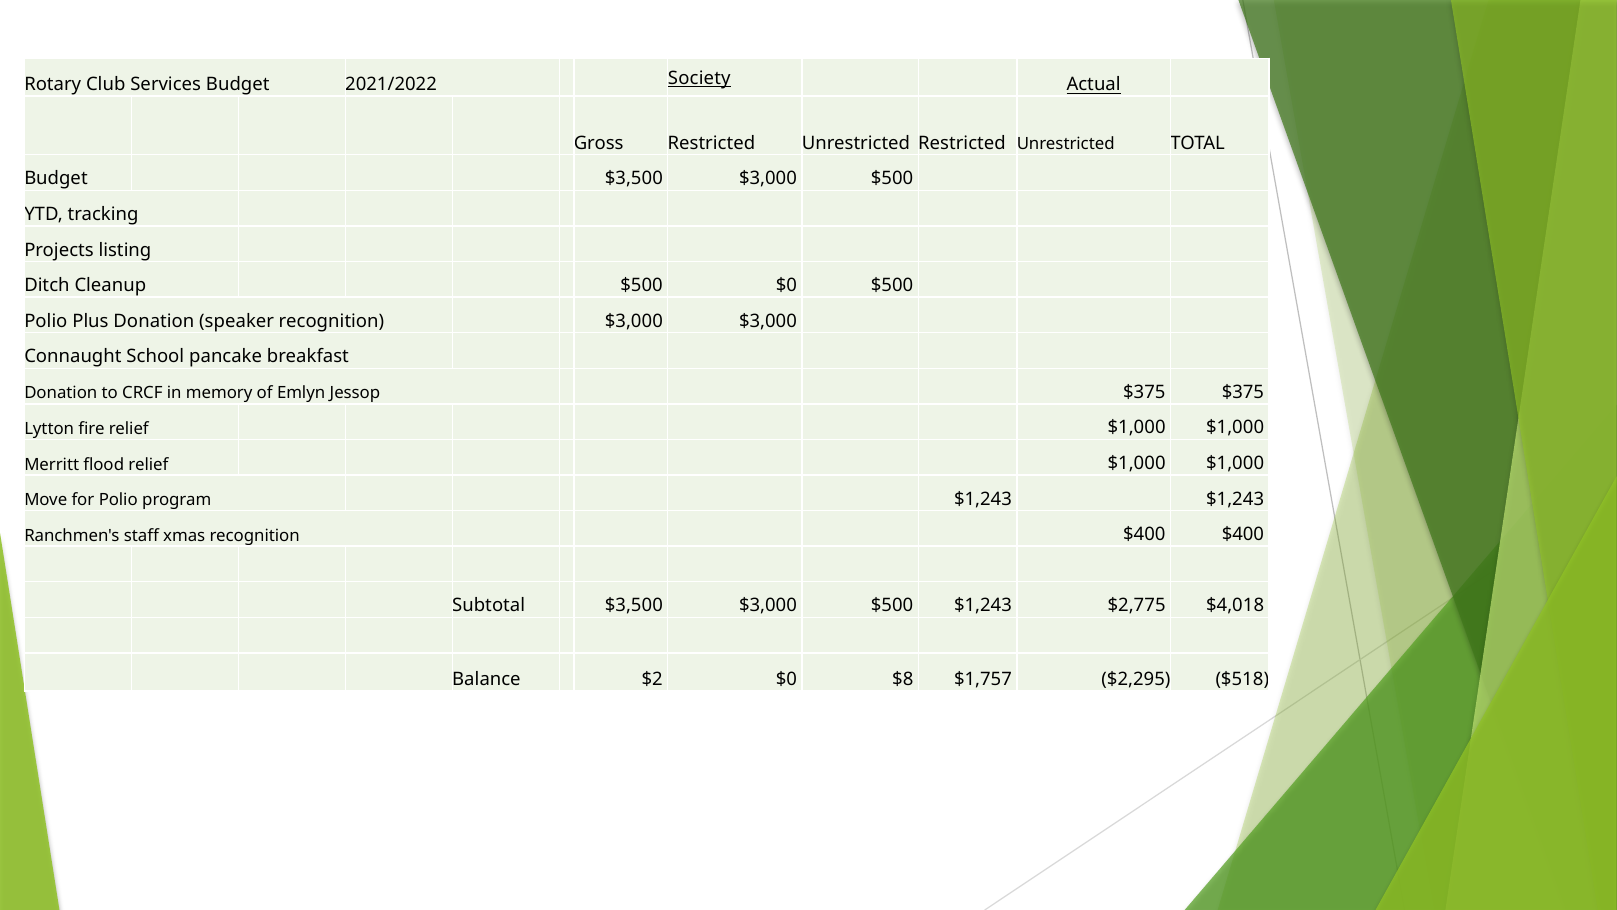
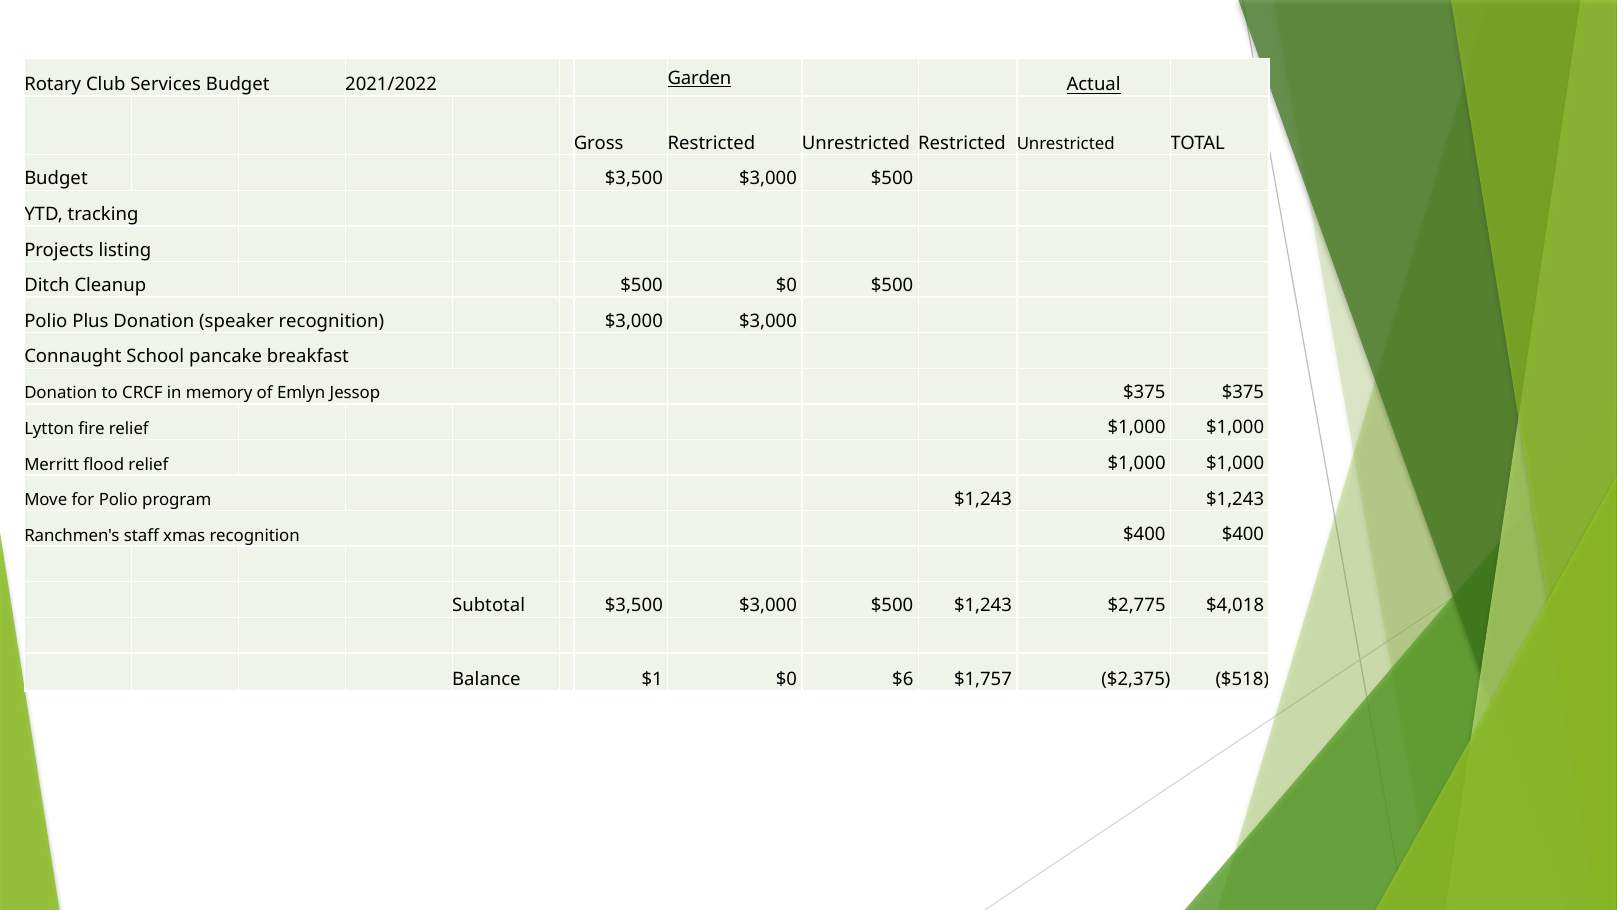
Society: Society -> Garden (699, 78)
$2: $2 -> $1 (652, 679)
$8: $8 -> $6 (903, 679)
$2,295: $2,295 -> $2,375 (1136, 679)
